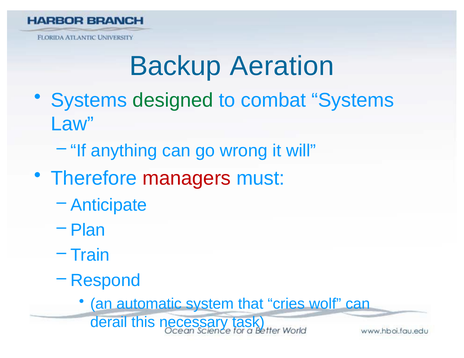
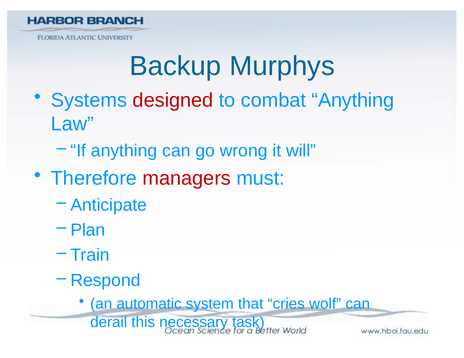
Aeration: Aeration -> Murphys (282, 66)
designed colour: green -> red (173, 100)
combat Systems: Systems -> Anything (353, 100)
